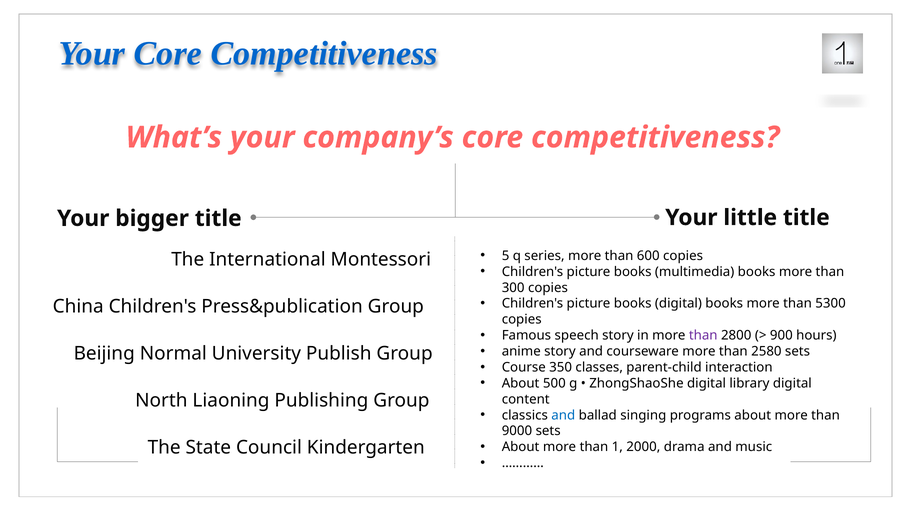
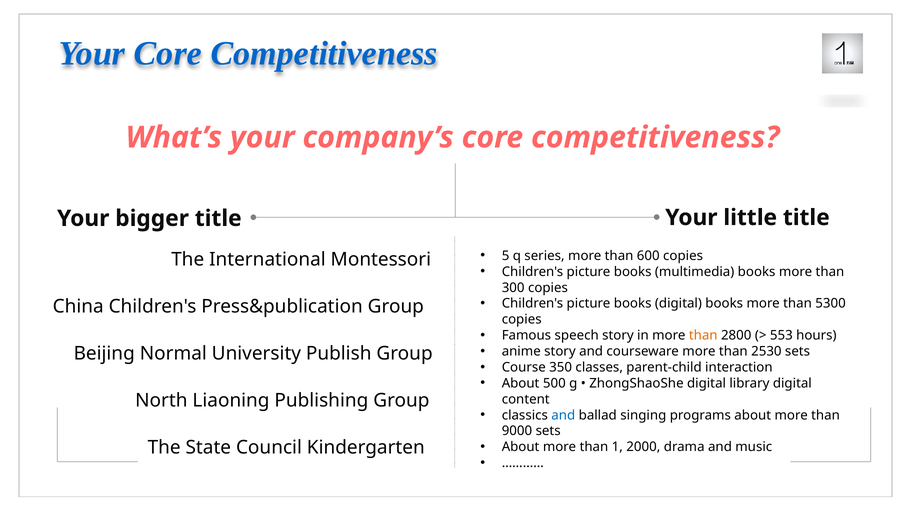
than colour: purple -> orange (703, 335)
900: 900 -> 553 (781, 335)
2580: 2580 -> 2530 (766, 351)
